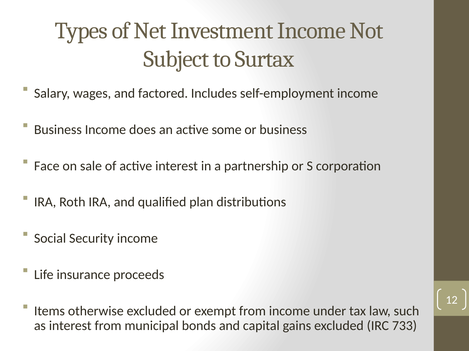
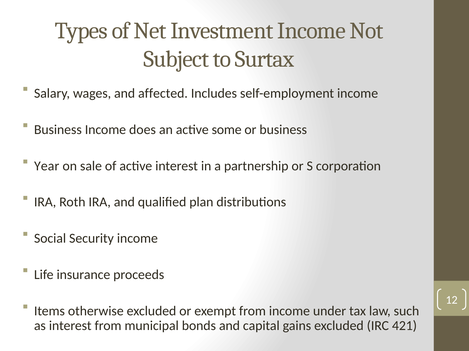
factored: factored -> affected (163, 94)
Face: Face -> Year (47, 166)
733: 733 -> 421 (404, 326)
